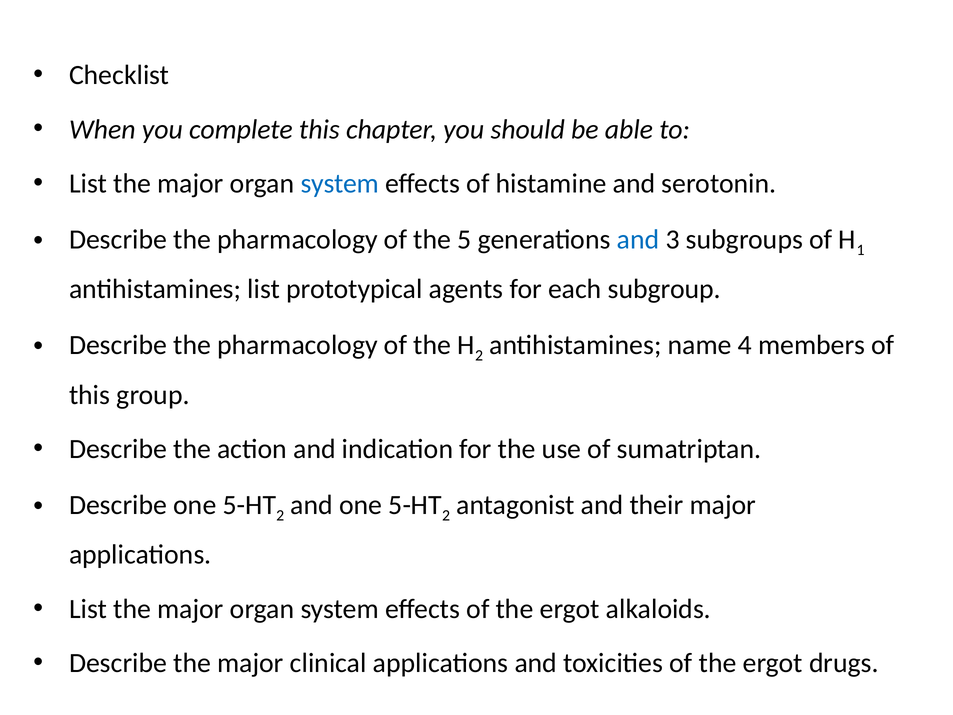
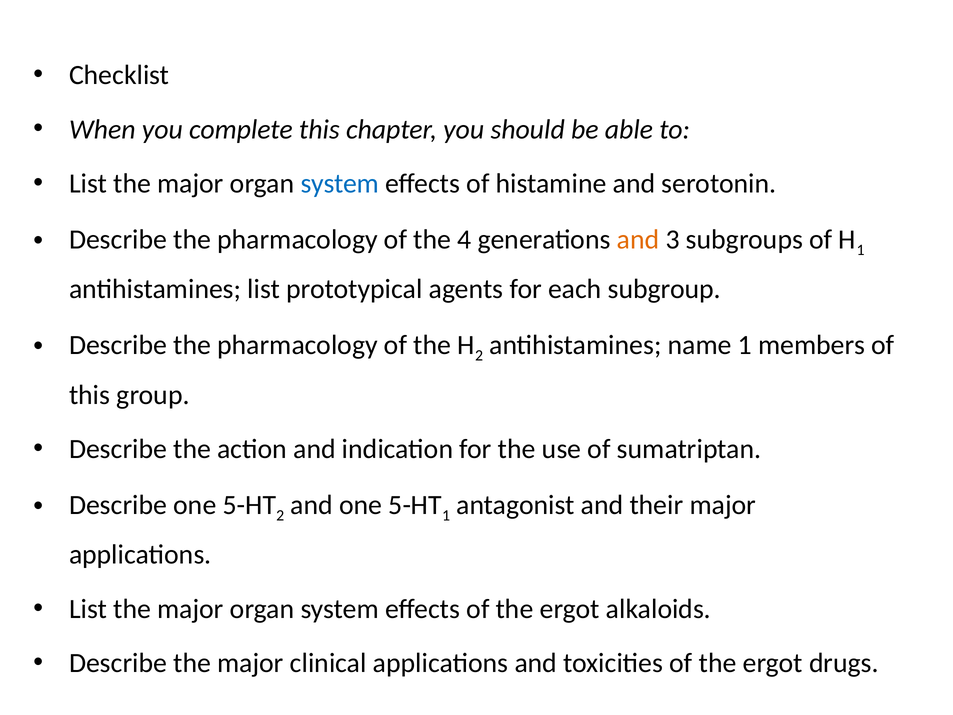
5: 5 -> 4 (464, 239)
and colour: blue -> orange (638, 239)
name 4: 4 -> 1 (745, 345)
2: 2 -> 1 (446, 515)
